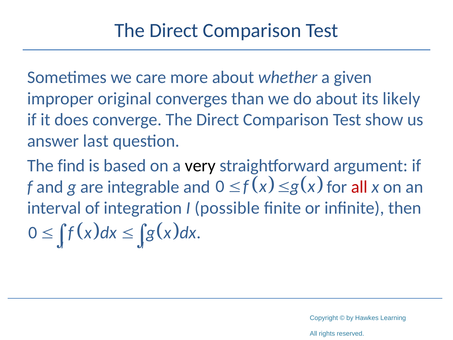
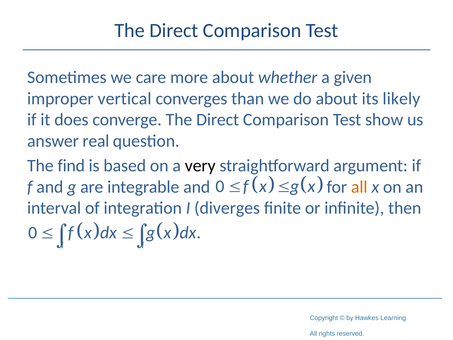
original: original -> vertical (125, 99)
last: last -> real (96, 141)
all colour: red -> orange (359, 187)
possible: possible -> diverges (227, 208)
